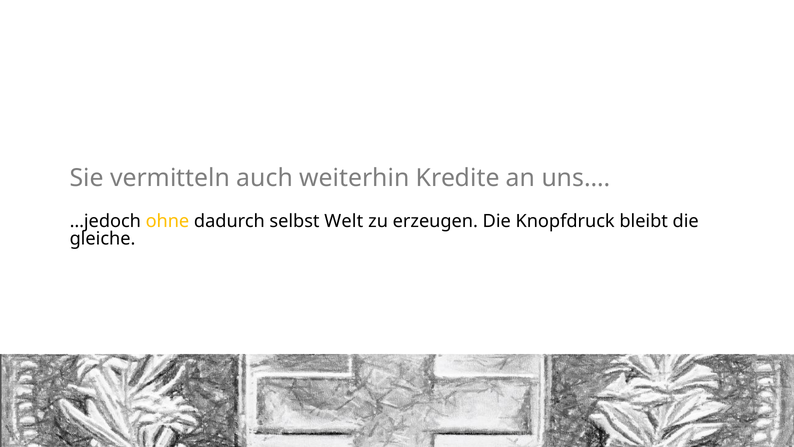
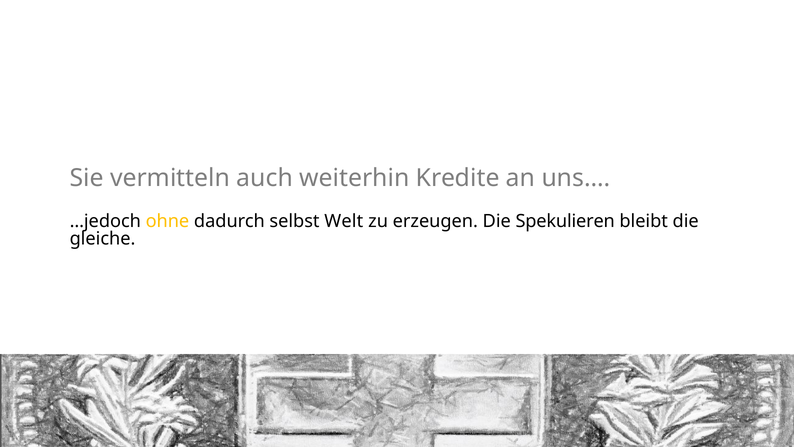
Knopfdruck: Knopfdruck -> Spekulieren (565, 221)
